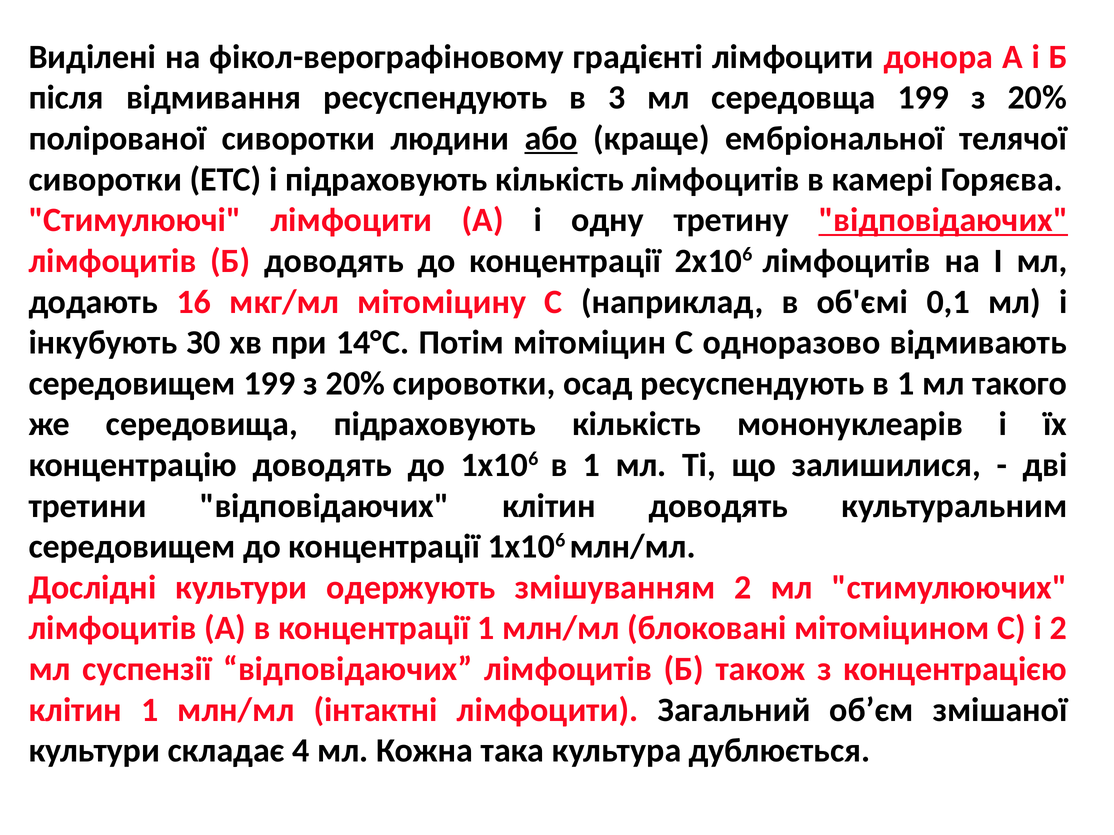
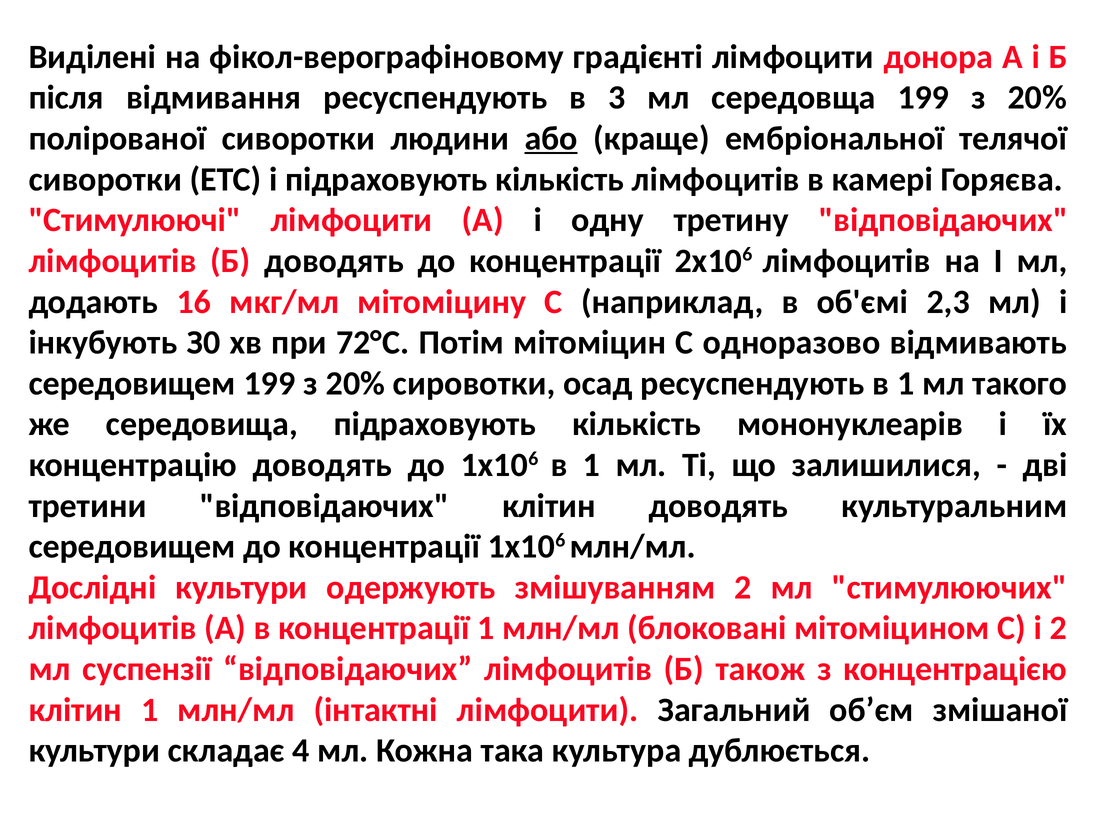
відповідаючих underline: present -> none (943, 220)
0,1: 0,1 -> 2,3 (948, 302)
14°С: 14°С -> 72°С (373, 343)
